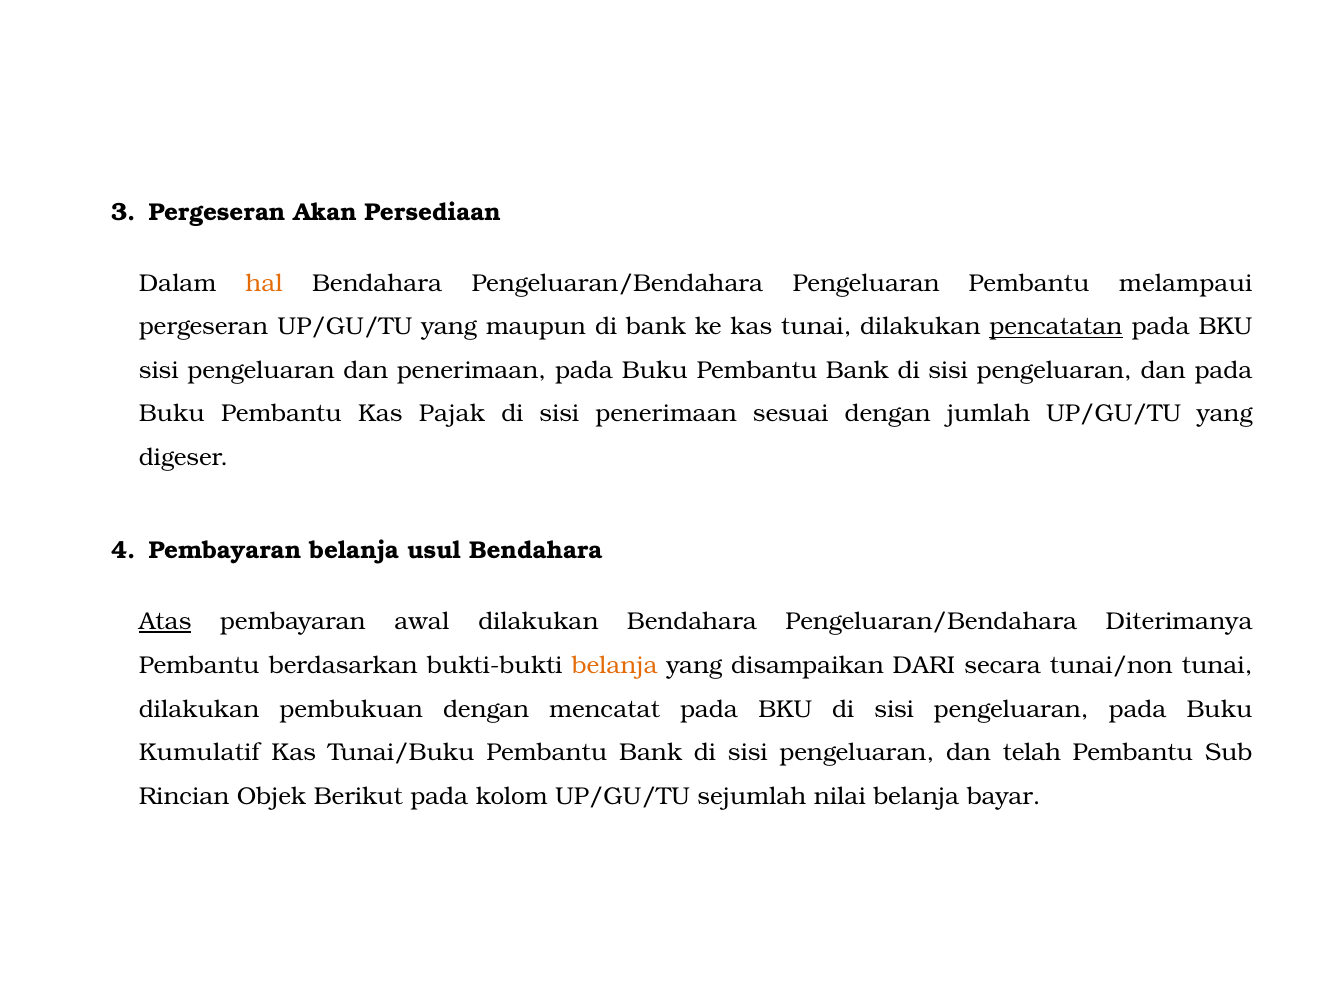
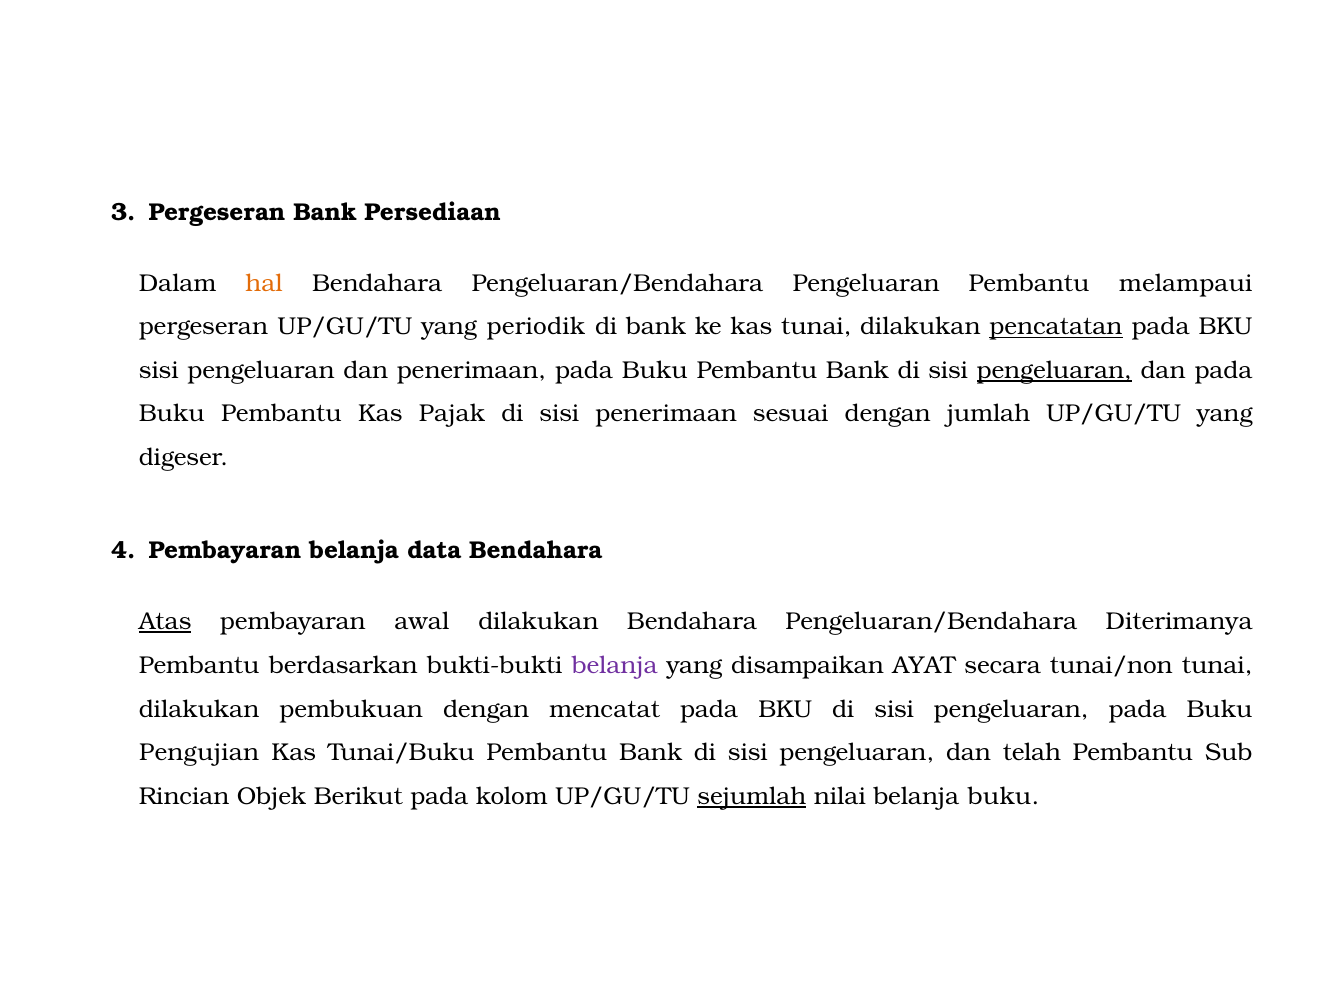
Pergeseran Akan: Akan -> Bank (325, 212)
maupun: maupun -> periodik (536, 327)
pengeluaran underline: none -> present (1054, 370)
usul: usul -> data (434, 550)
belanja colour: orange -> purple (615, 665)
DARI: DARI -> AYAT (924, 665)
Kumulatif: Kumulatif -> Pengujian (199, 753)
sejumlah underline: none -> present (752, 797)
belanja bayar: bayar -> buku (1003, 797)
